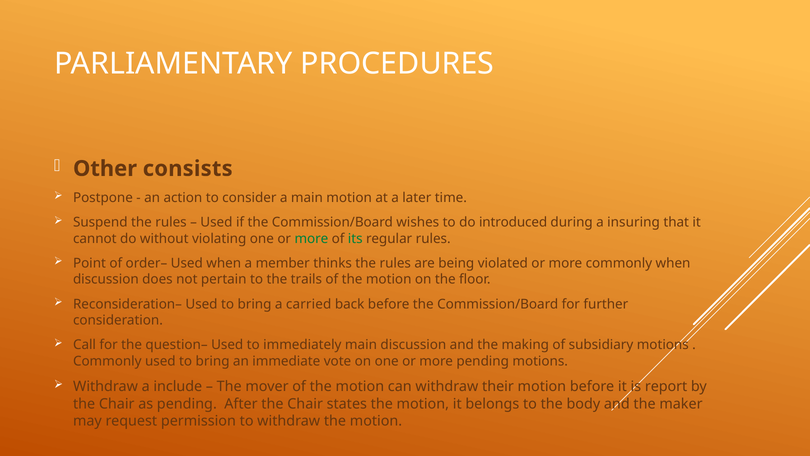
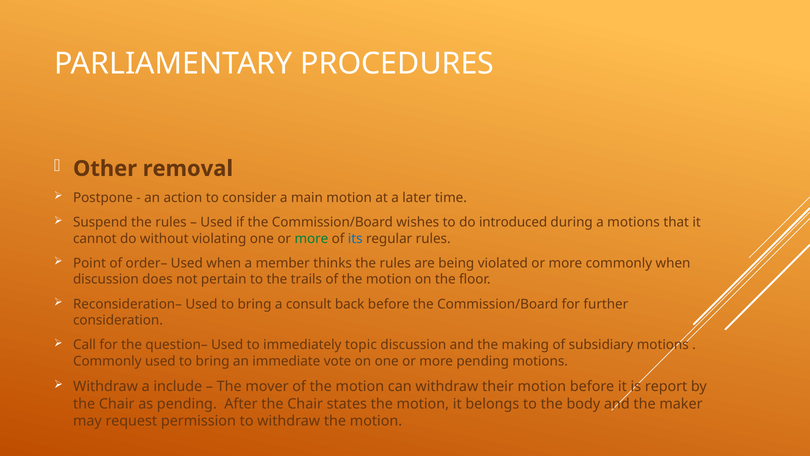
consists: consists -> removal (188, 169)
a insuring: insuring -> motions (634, 222)
its colour: green -> blue (355, 238)
carried: carried -> consult (309, 304)
immediately main: main -> topic (361, 345)
